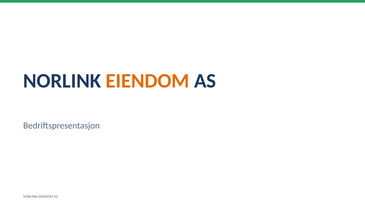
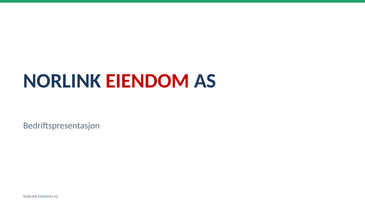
EIENDOM colour: orange -> red (148, 81)
